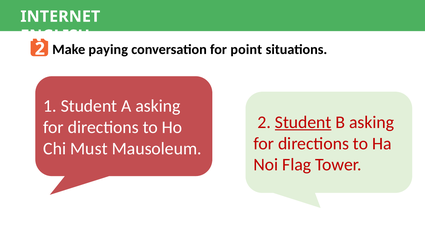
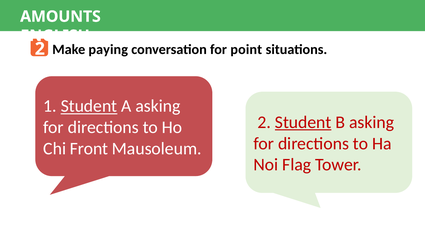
INTERNET: INTERNET -> AMOUNTS (60, 17)
Student underline: none -> present (89, 106)
Must: Must -> Front (89, 149)
